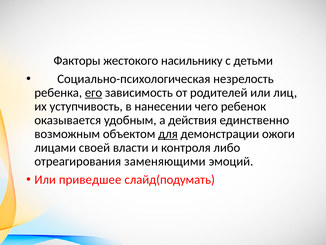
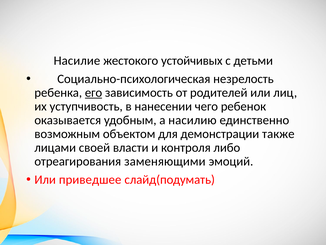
Факторы: Факторы -> Насилие (77, 61)
насильнику: насильнику -> устойчивых (192, 61)
действия: действия -> насилию (192, 120)
для underline: present -> none (168, 134)
ожоги: ожоги -> также (278, 134)
